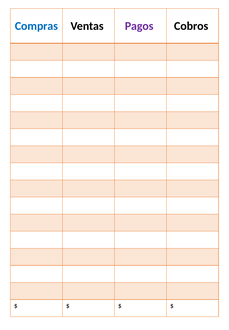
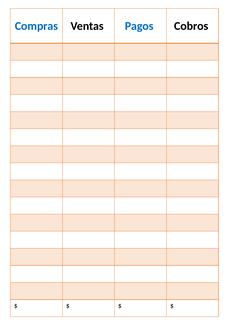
Pagos colour: purple -> blue (139, 26)
